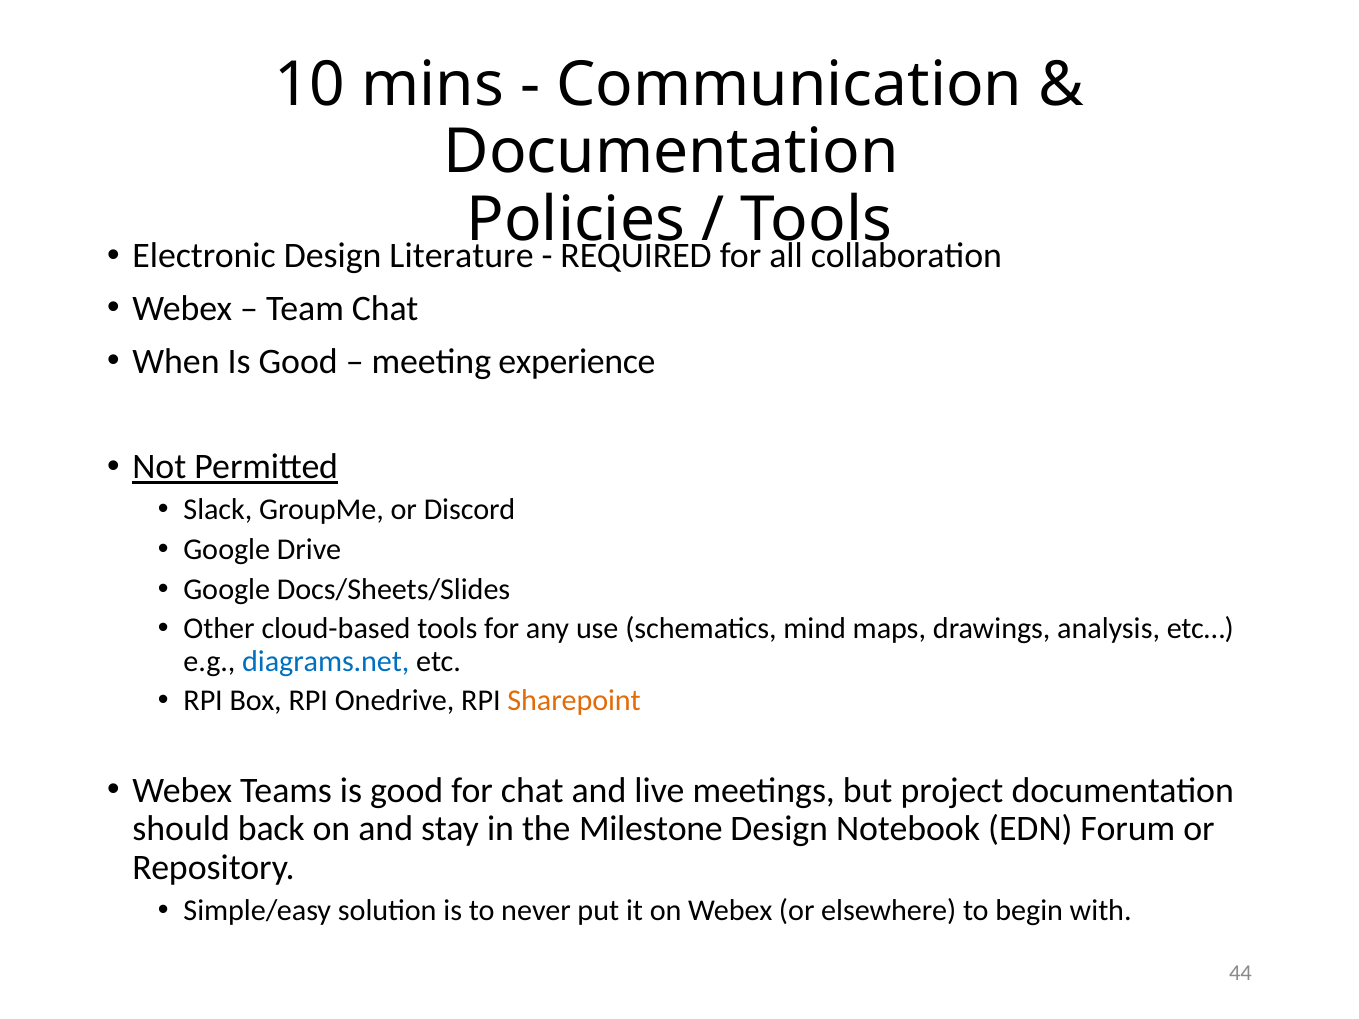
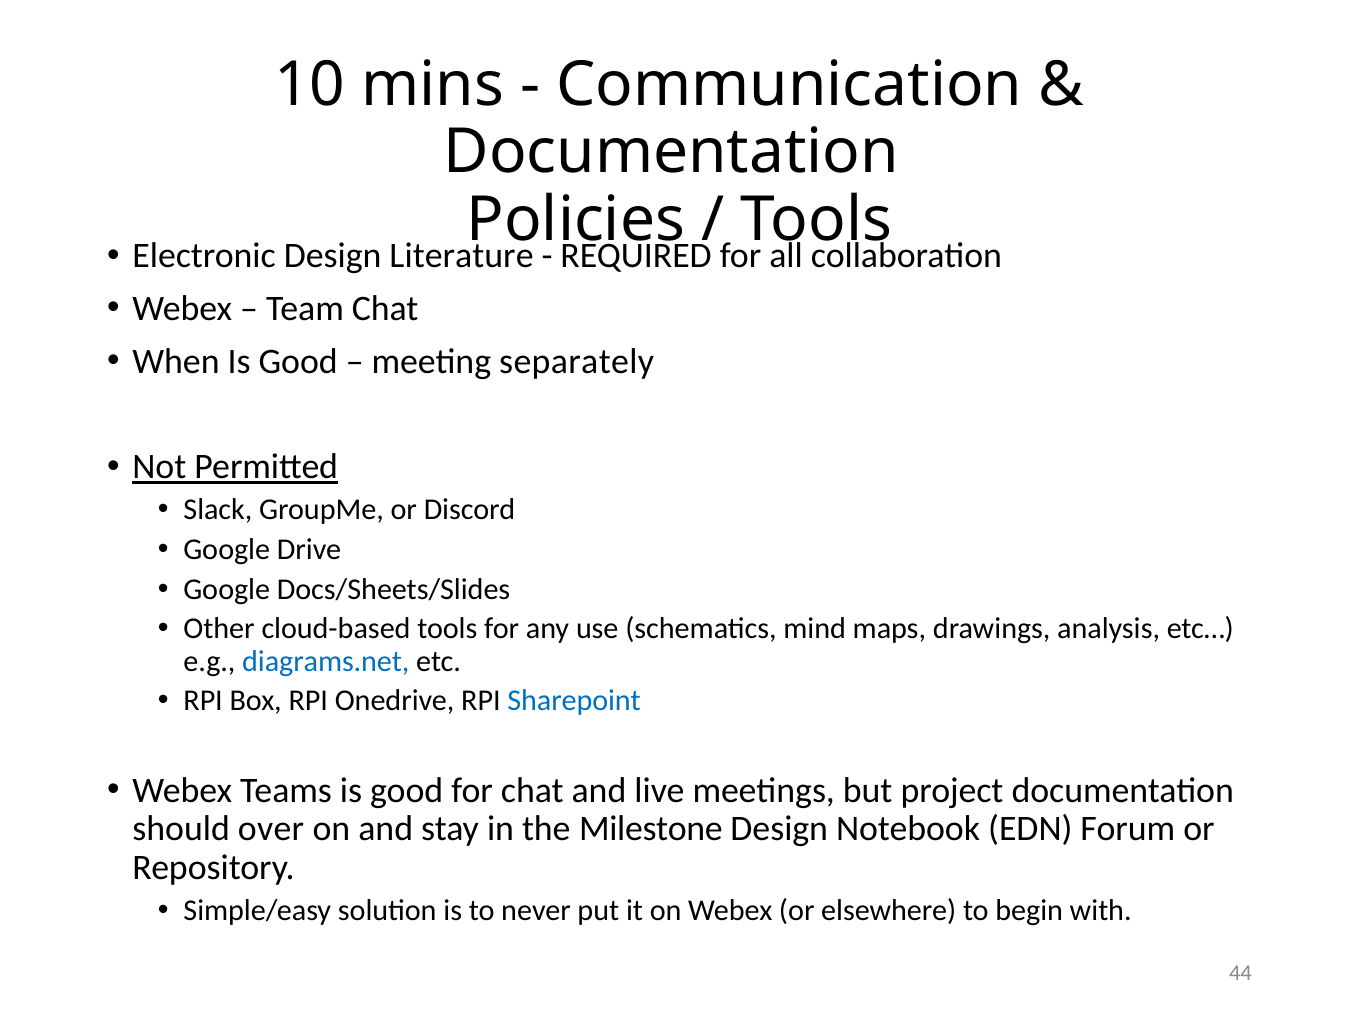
experience: experience -> separately (577, 361)
Sharepoint colour: orange -> blue (574, 701)
back: back -> over (271, 829)
